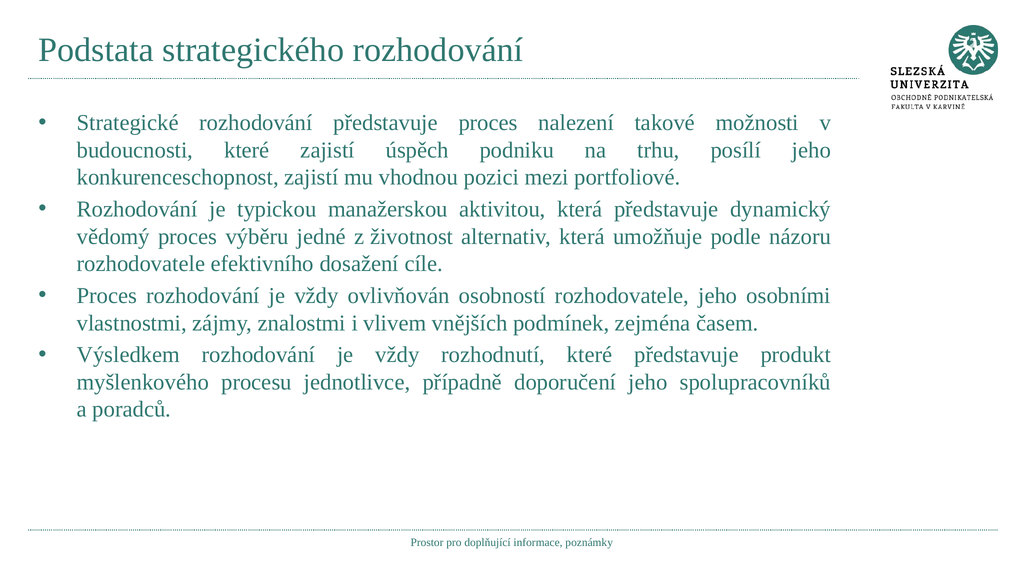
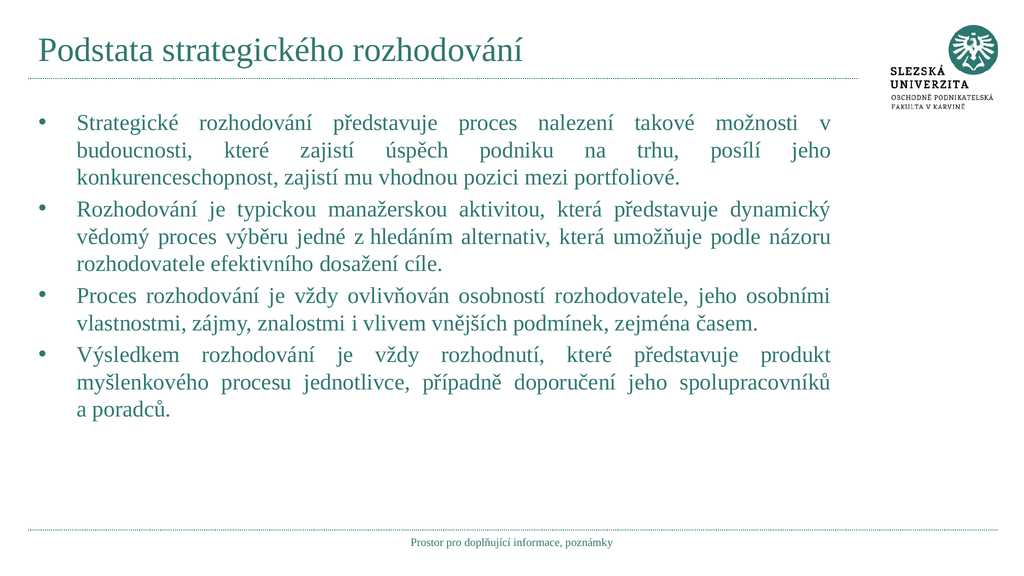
životnost: životnost -> hledáním (412, 237)
